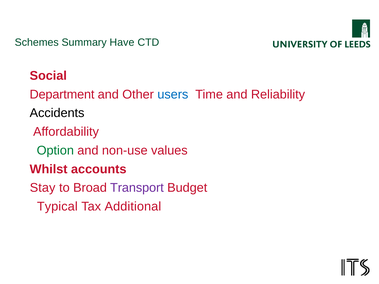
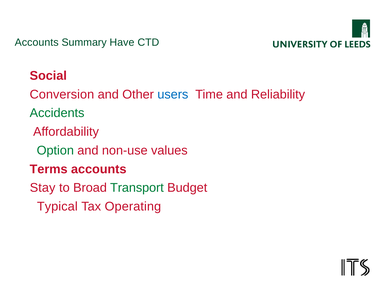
Schemes: Schemes -> Accounts (37, 43)
Department: Department -> Conversion (62, 94)
Accidents colour: black -> green (57, 113)
Whilst: Whilst -> Terms (49, 169)
Transport colour: purple -> green (137, 188)
Additional: Additional -> Operating (133, 207)
